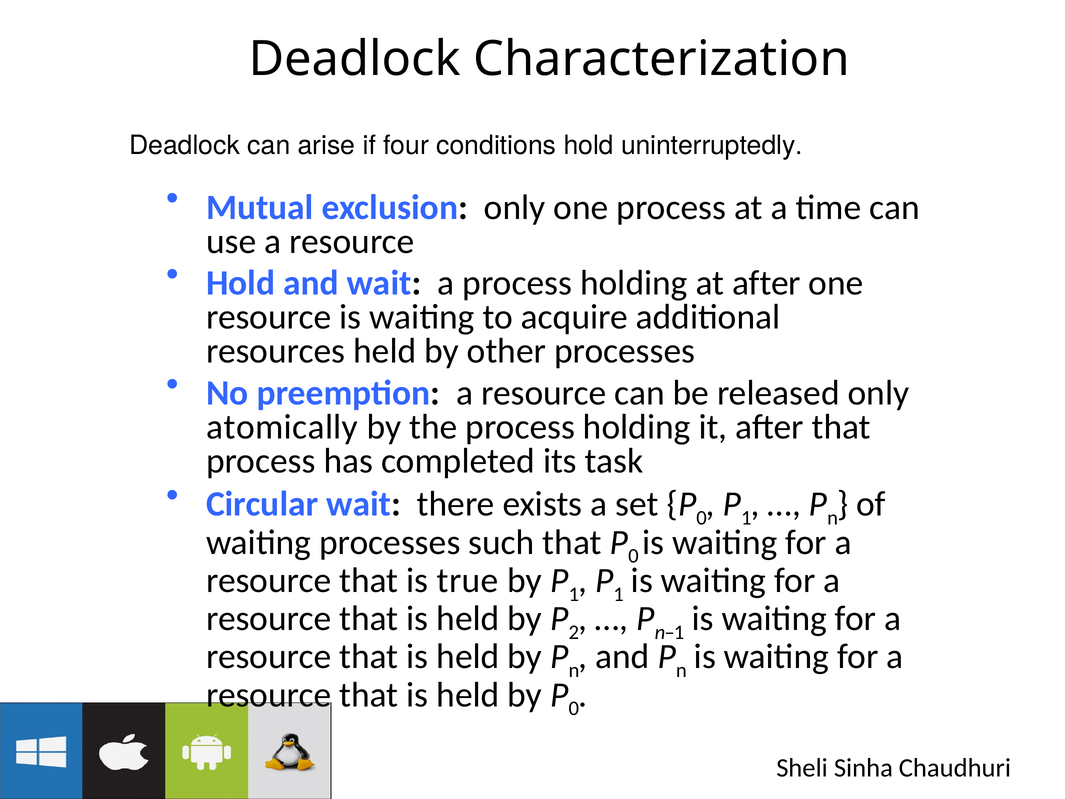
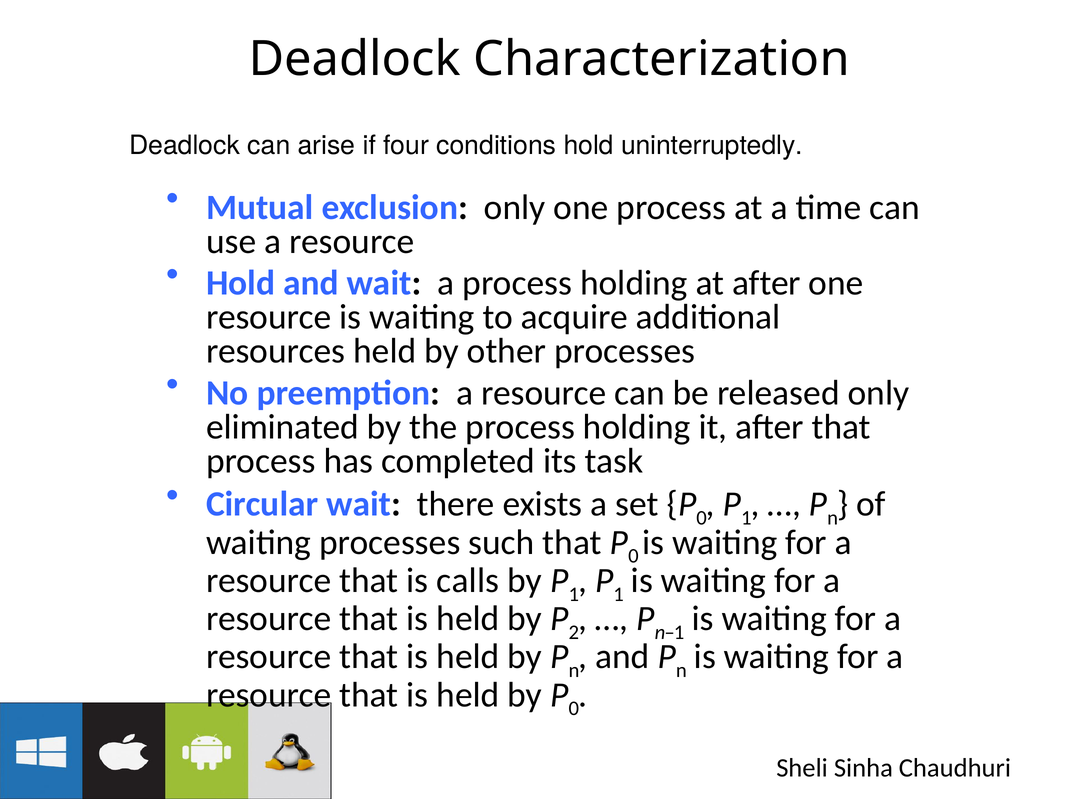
atomically: atomically -> eliminated (283, 427)
true: true -> calls (468, 580)
